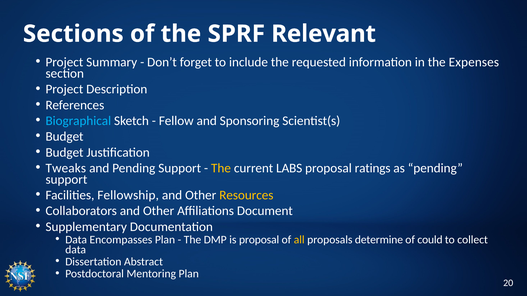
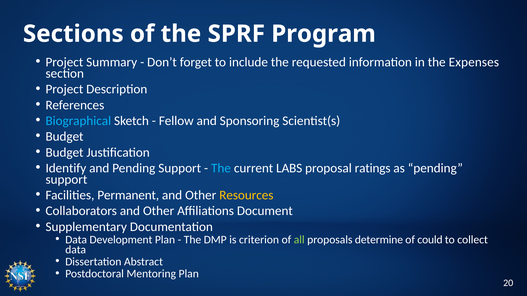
Relevant: Relevant -> Program (324, 34)
Tweaks: Tweaks -> Identify (66, 168)
The colour: yellow -> light blue (221, 168)
Fellowship: Fellowship -> Permanent (128, 195)
Encompasses: Encompasses -> Development (121, 240)
is proposal: proposal -> criterion (259, 240)
all colour: yellow -> light green (299, 240)
